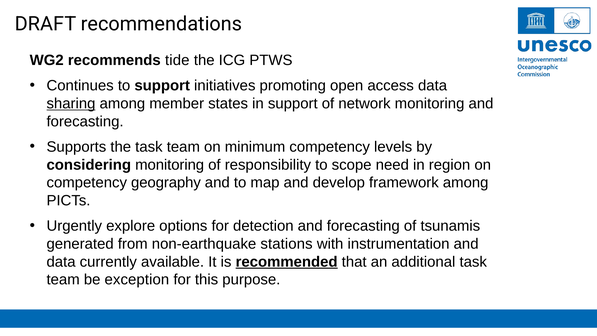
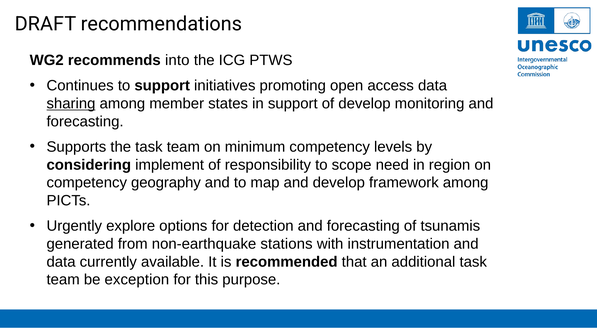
tide: tide -> into (177, 60)
of network: network -> develop (365, 103)
considering monitoring: monitoring -> implement (170, 165)
recommended underline: present -> none (287, 262)
